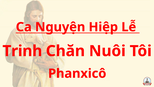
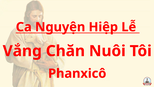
Trinh: Trinh -> Vắng (22, 51)
